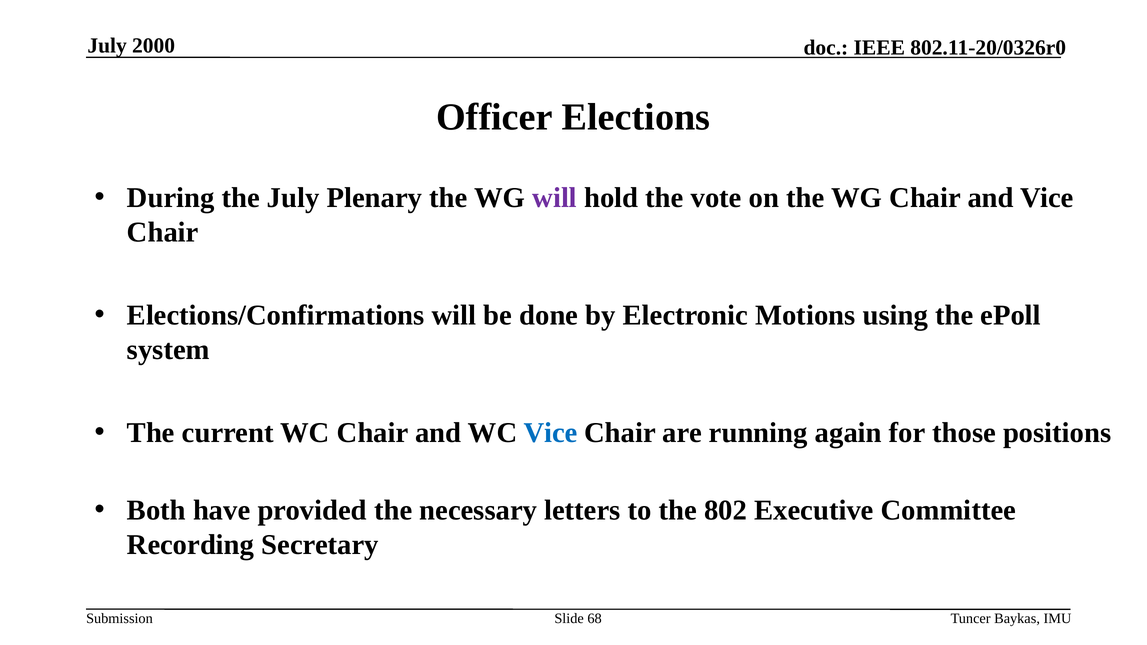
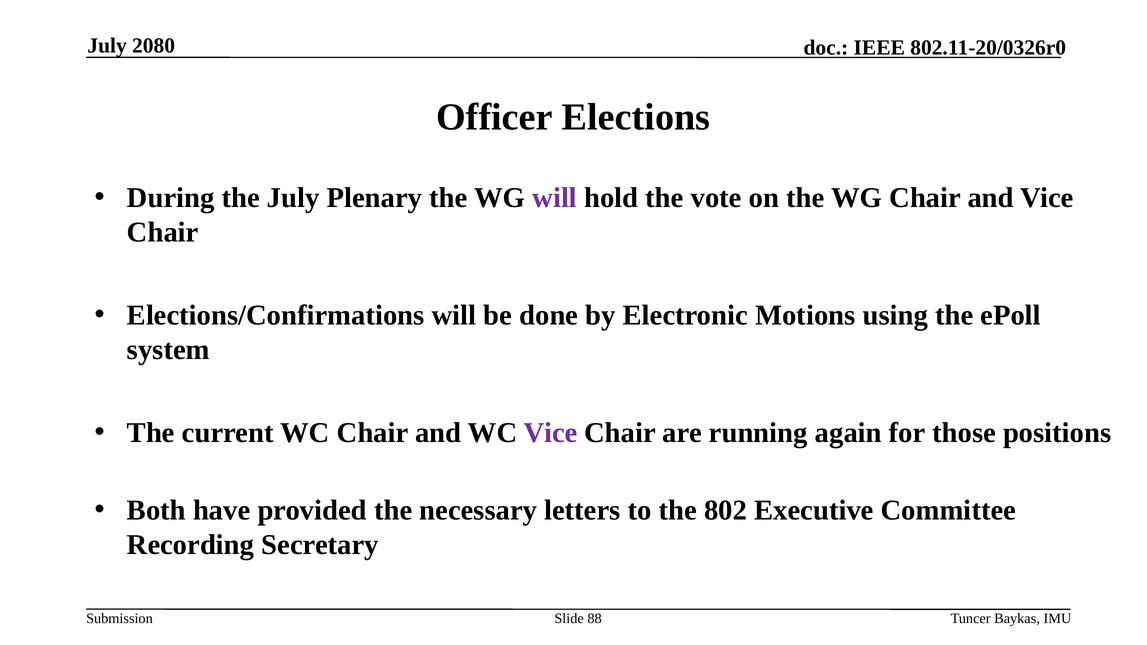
2000: 2000 -> 2080 (154, 46)
Vice colour: blue -> purple (551, 433)
68: 68 -> 88 (595, 619)
